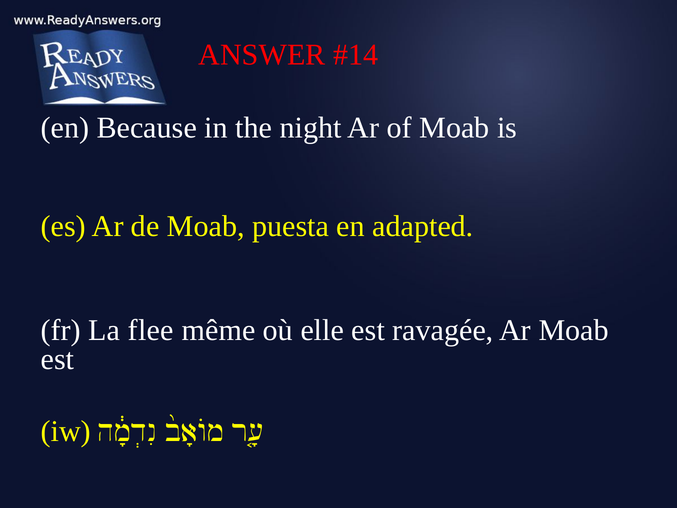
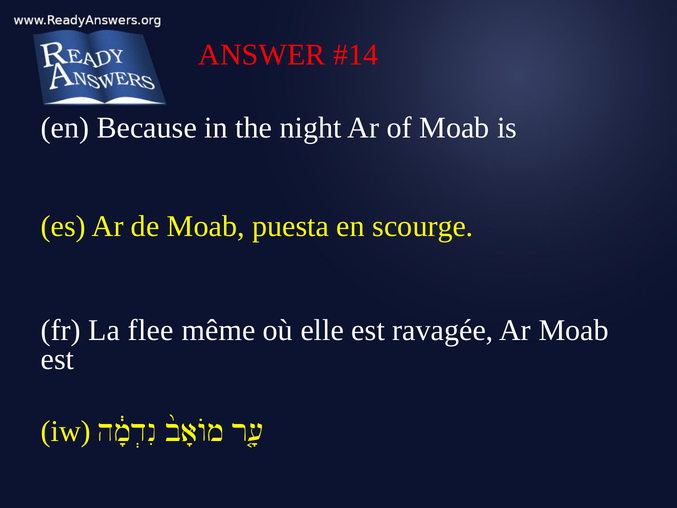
adapted: adapted -> scourge (423, 226)
